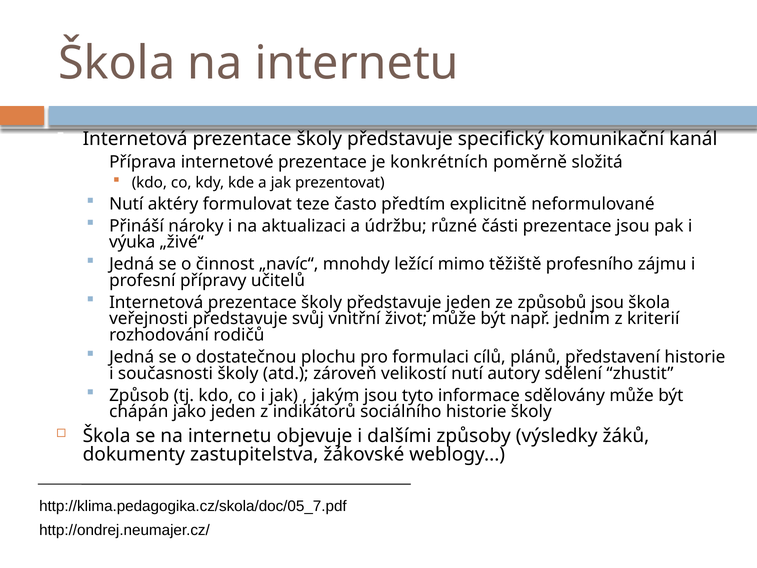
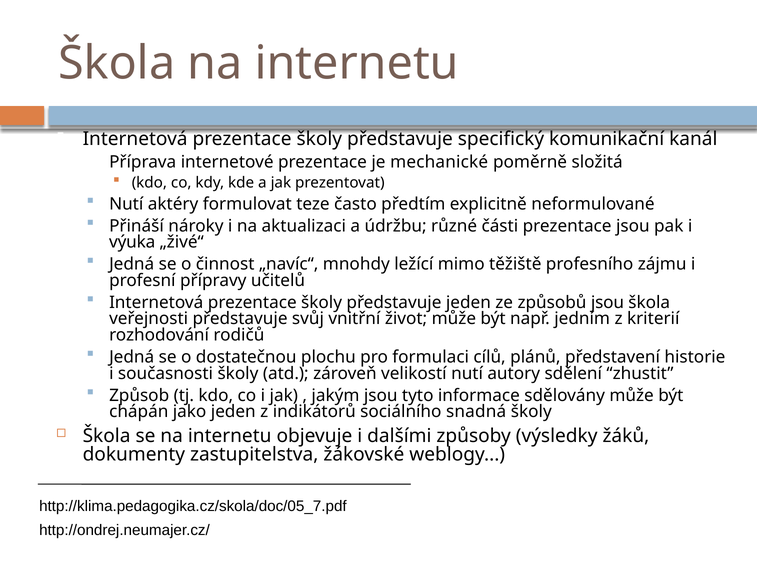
konkrétních: konkrétních -> mechanické (439, 162)
sociálního historie: historie -> snadná (476, 411)
